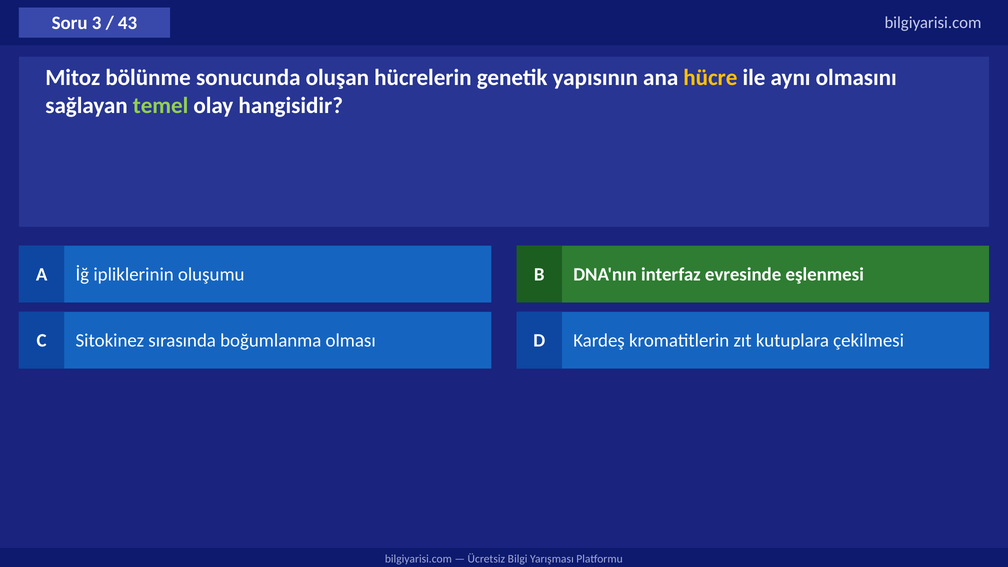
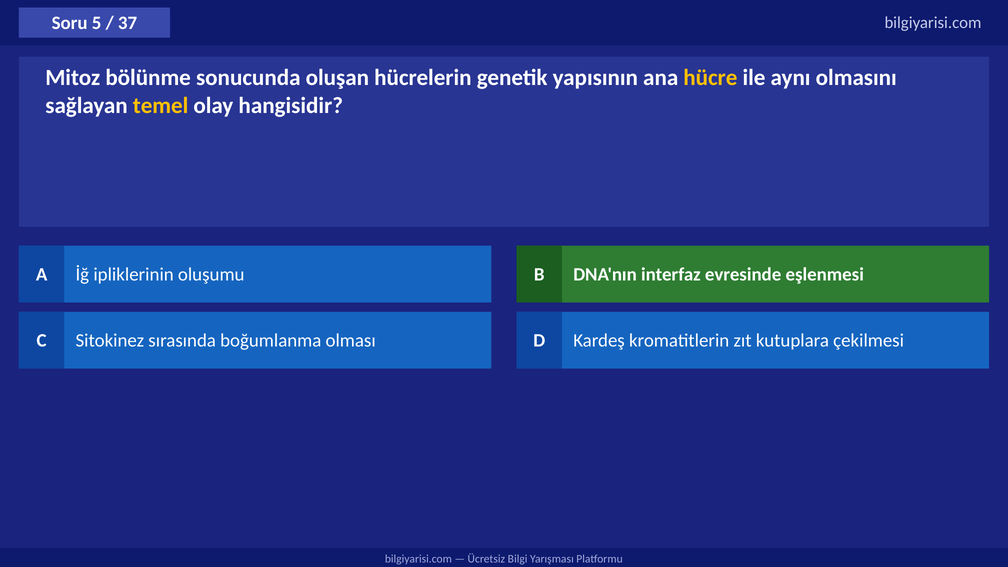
3: 3 -> 5 (97, 23)
43: 43 -> 37 (128, 23)
temel colour: light green -> yellow (161, 106)
